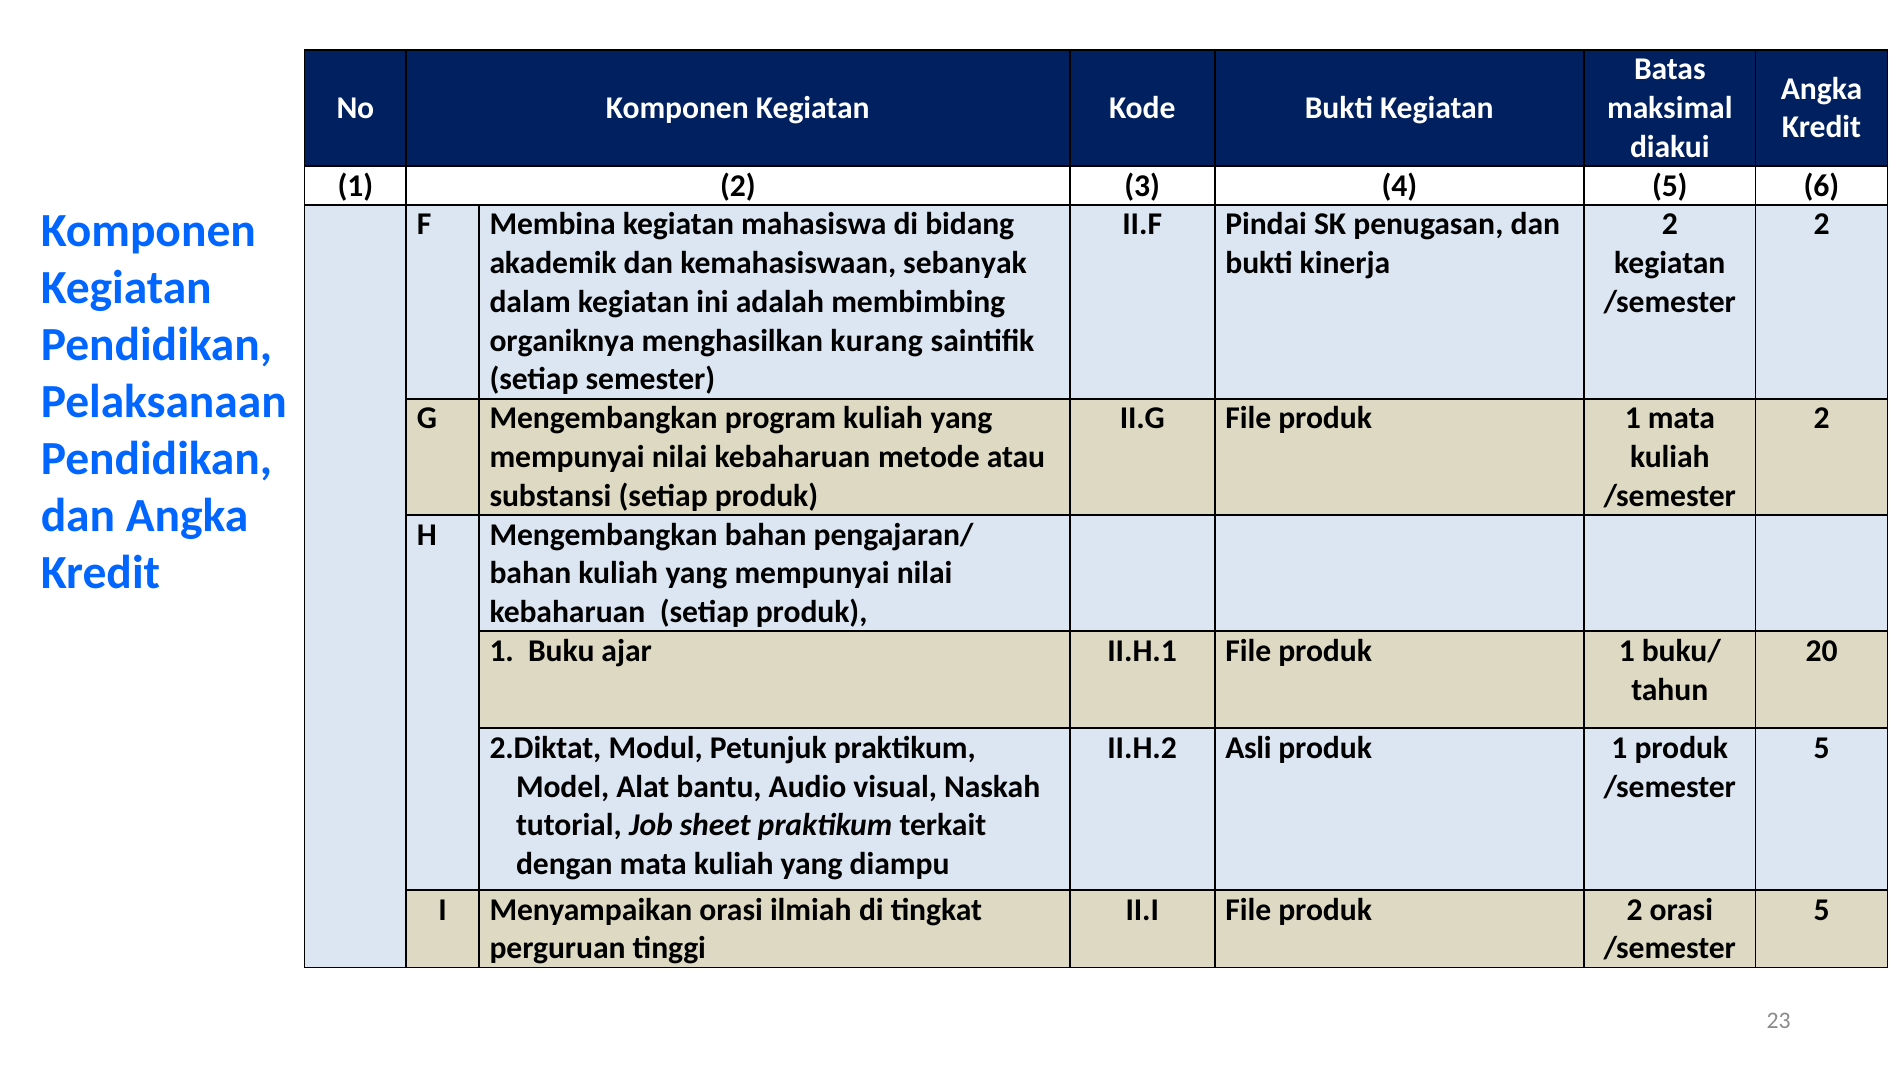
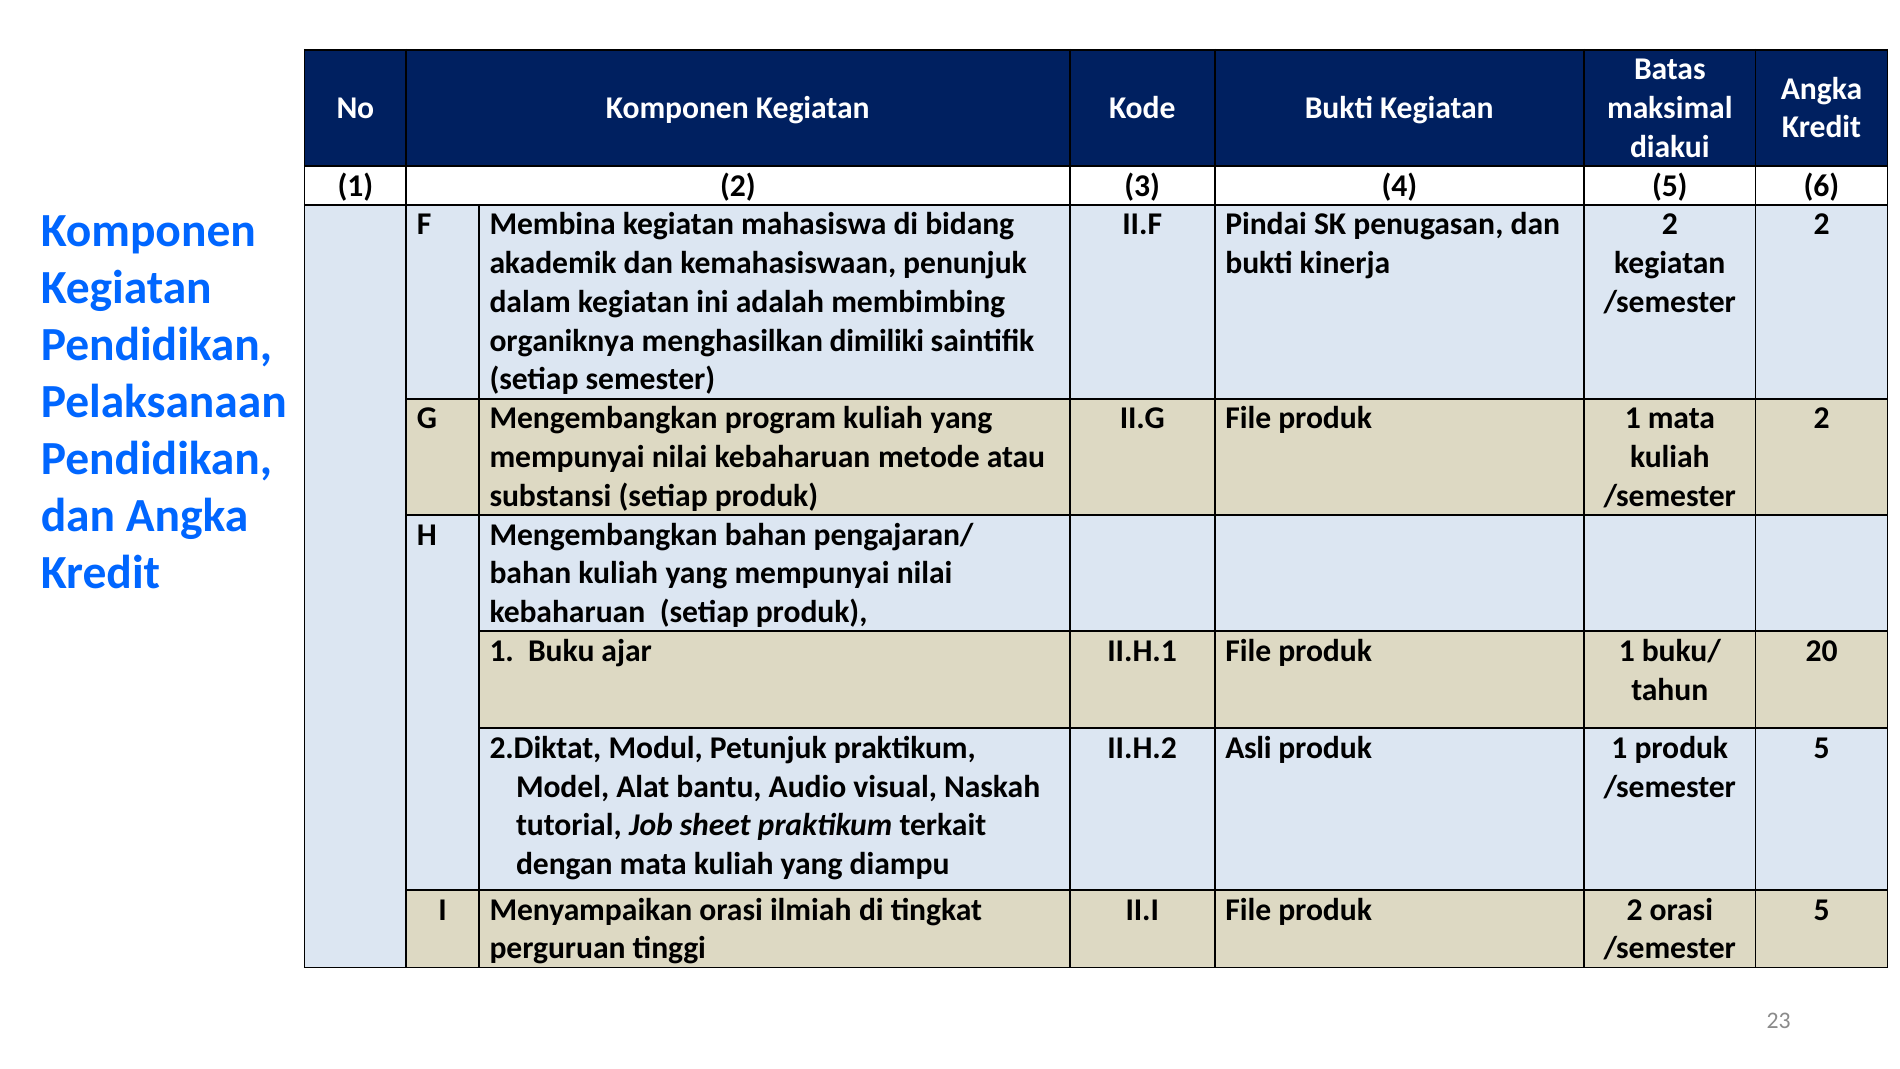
sebanyak: sebanyak -> penunjuk (965, 263)
kurang: kurang -> dimiliki (877, 341)
